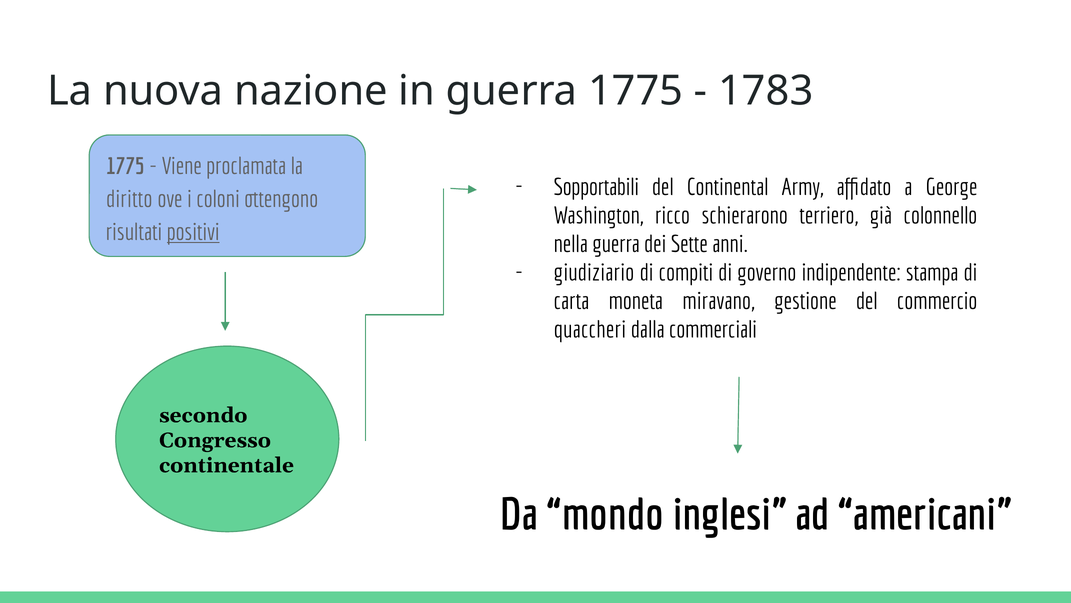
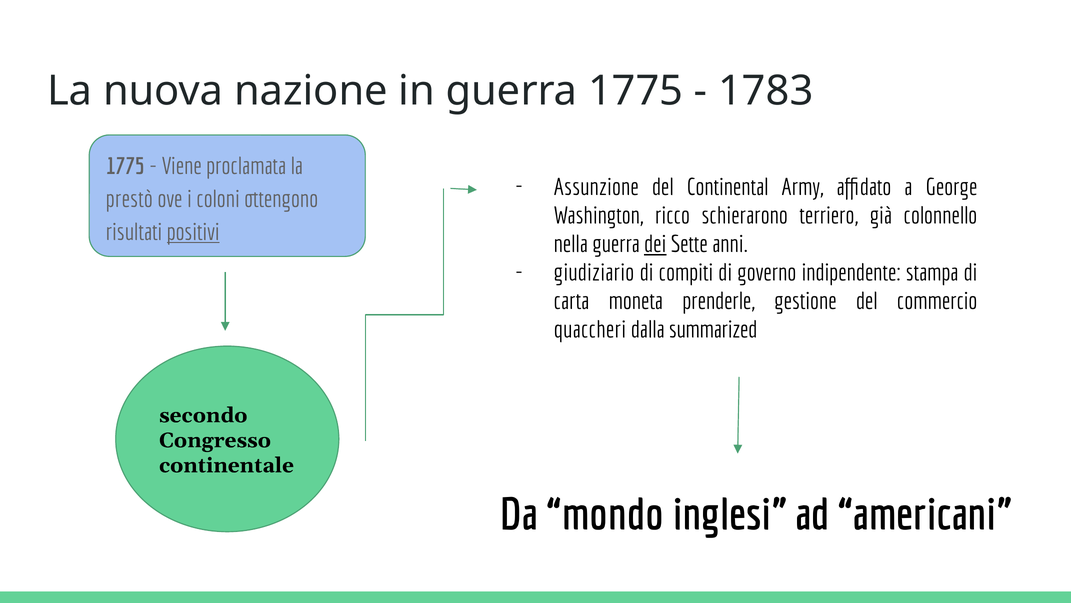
Sopportabili: Sopportabili -> Assunzione (596, 187)
diritto: diritto -> prestò (129, 199)
dei underline: none -> present (655, 244)
miravano: miravano -> prenderle (719, 301)
commerciali: commerciali -> summarized (713, 330)
